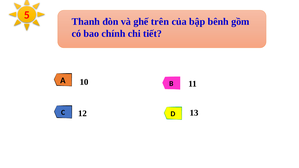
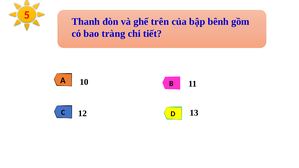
chính: chính -> tràng (113, 34)
